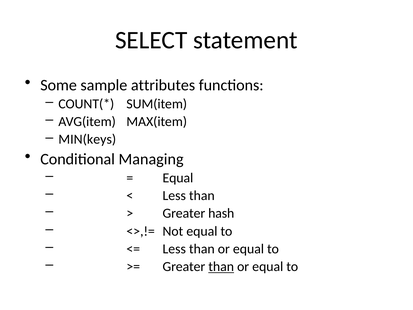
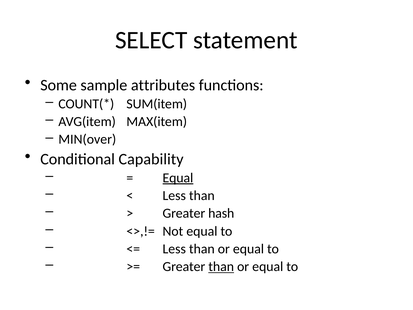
MIN(keys: MIN(keys -> MIN(over (87, 139)
Managing: Managing -> Capability (151, 159)
Equal underline: none -> present (178, 178)
